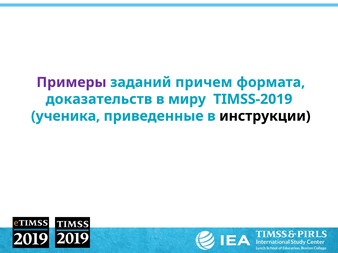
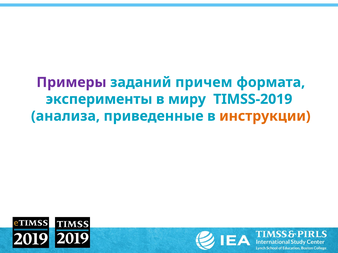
доказательств: доказательств -> эксперименты (99, 99)
ученика: ученика -> анализа (65, 116)
инструкции colour: black -> orange (265, 116)
